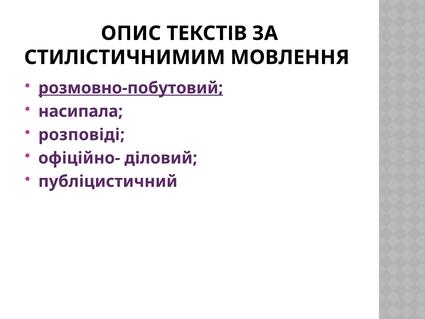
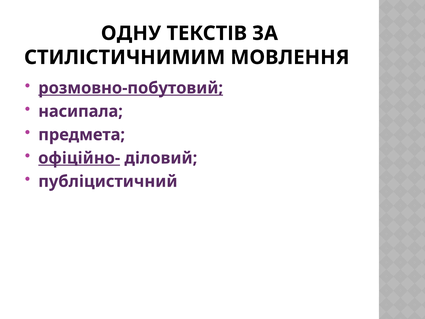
ОПИС: ОПИС -> ОДНУ (131, 33)
розповіді: розповіді -> предмета (82, 135)
офіційно- underline: none -> present (79, 158)
